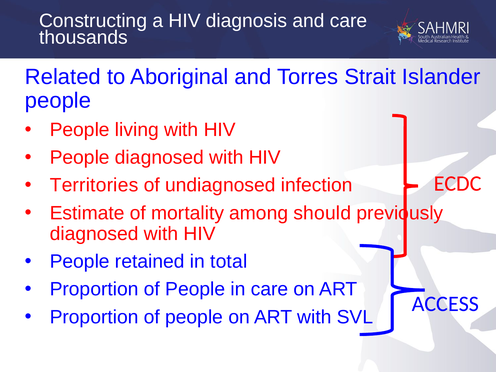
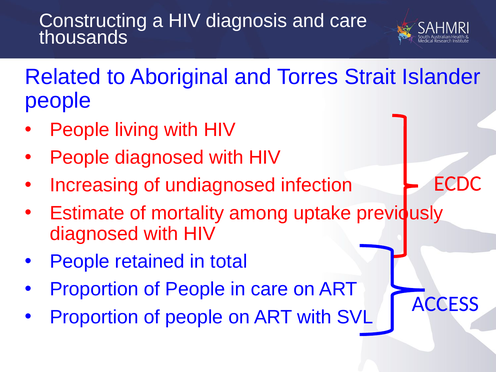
Territories: Territories -> Increasing (94, 185)
should: should -> uptake (322, 213)
